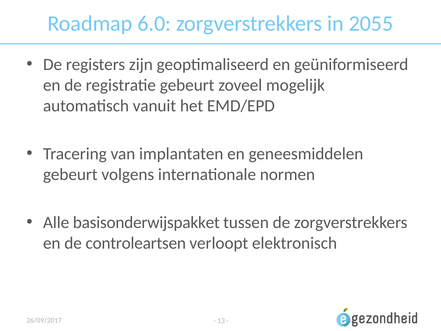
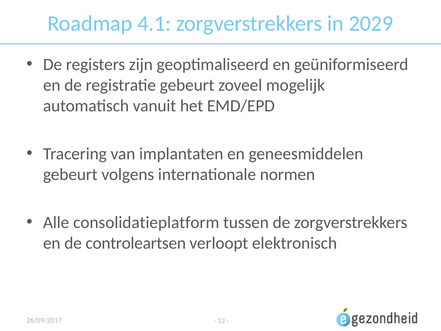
6.0: 6.0 -> 4.1 (154, 23)
2055: 2055 -> 2029 (371, 23)
basisonderwijspakket: basisonderwijspakket -> consolidatieplatform (146, 222)
